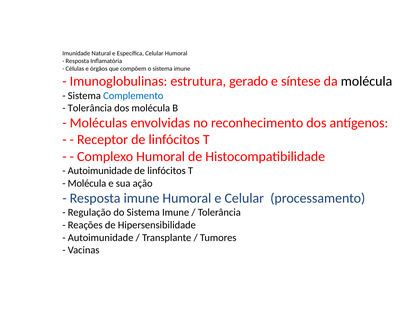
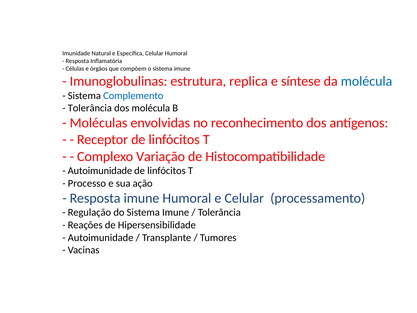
gerado: gerado -> replica (248, 81)
molécula colour: black -> blue (367, 81)
Complexo Humoral: Humoral -> Variação (161, 156)
Molécula: Molécula -> Processo (87, 183)
